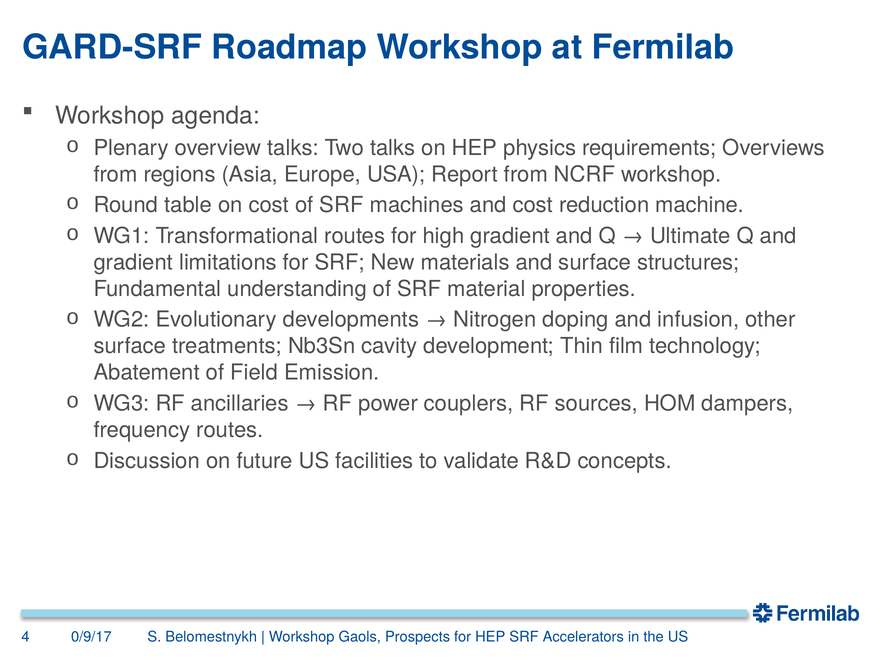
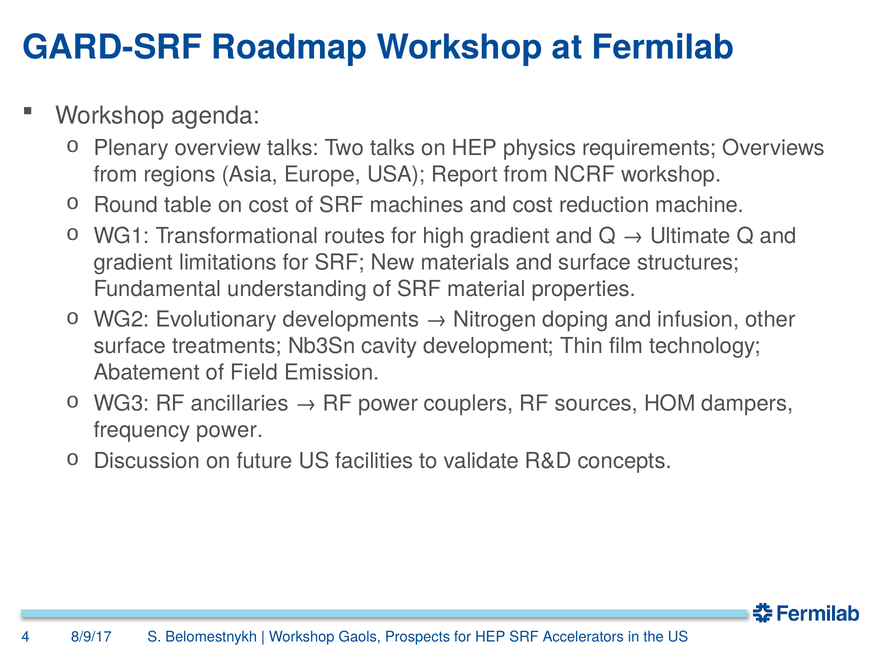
frequency routes: routes -> power (230, 430)
0/9/17: 0/9/17 -> 8/9/17 (91, 636)
